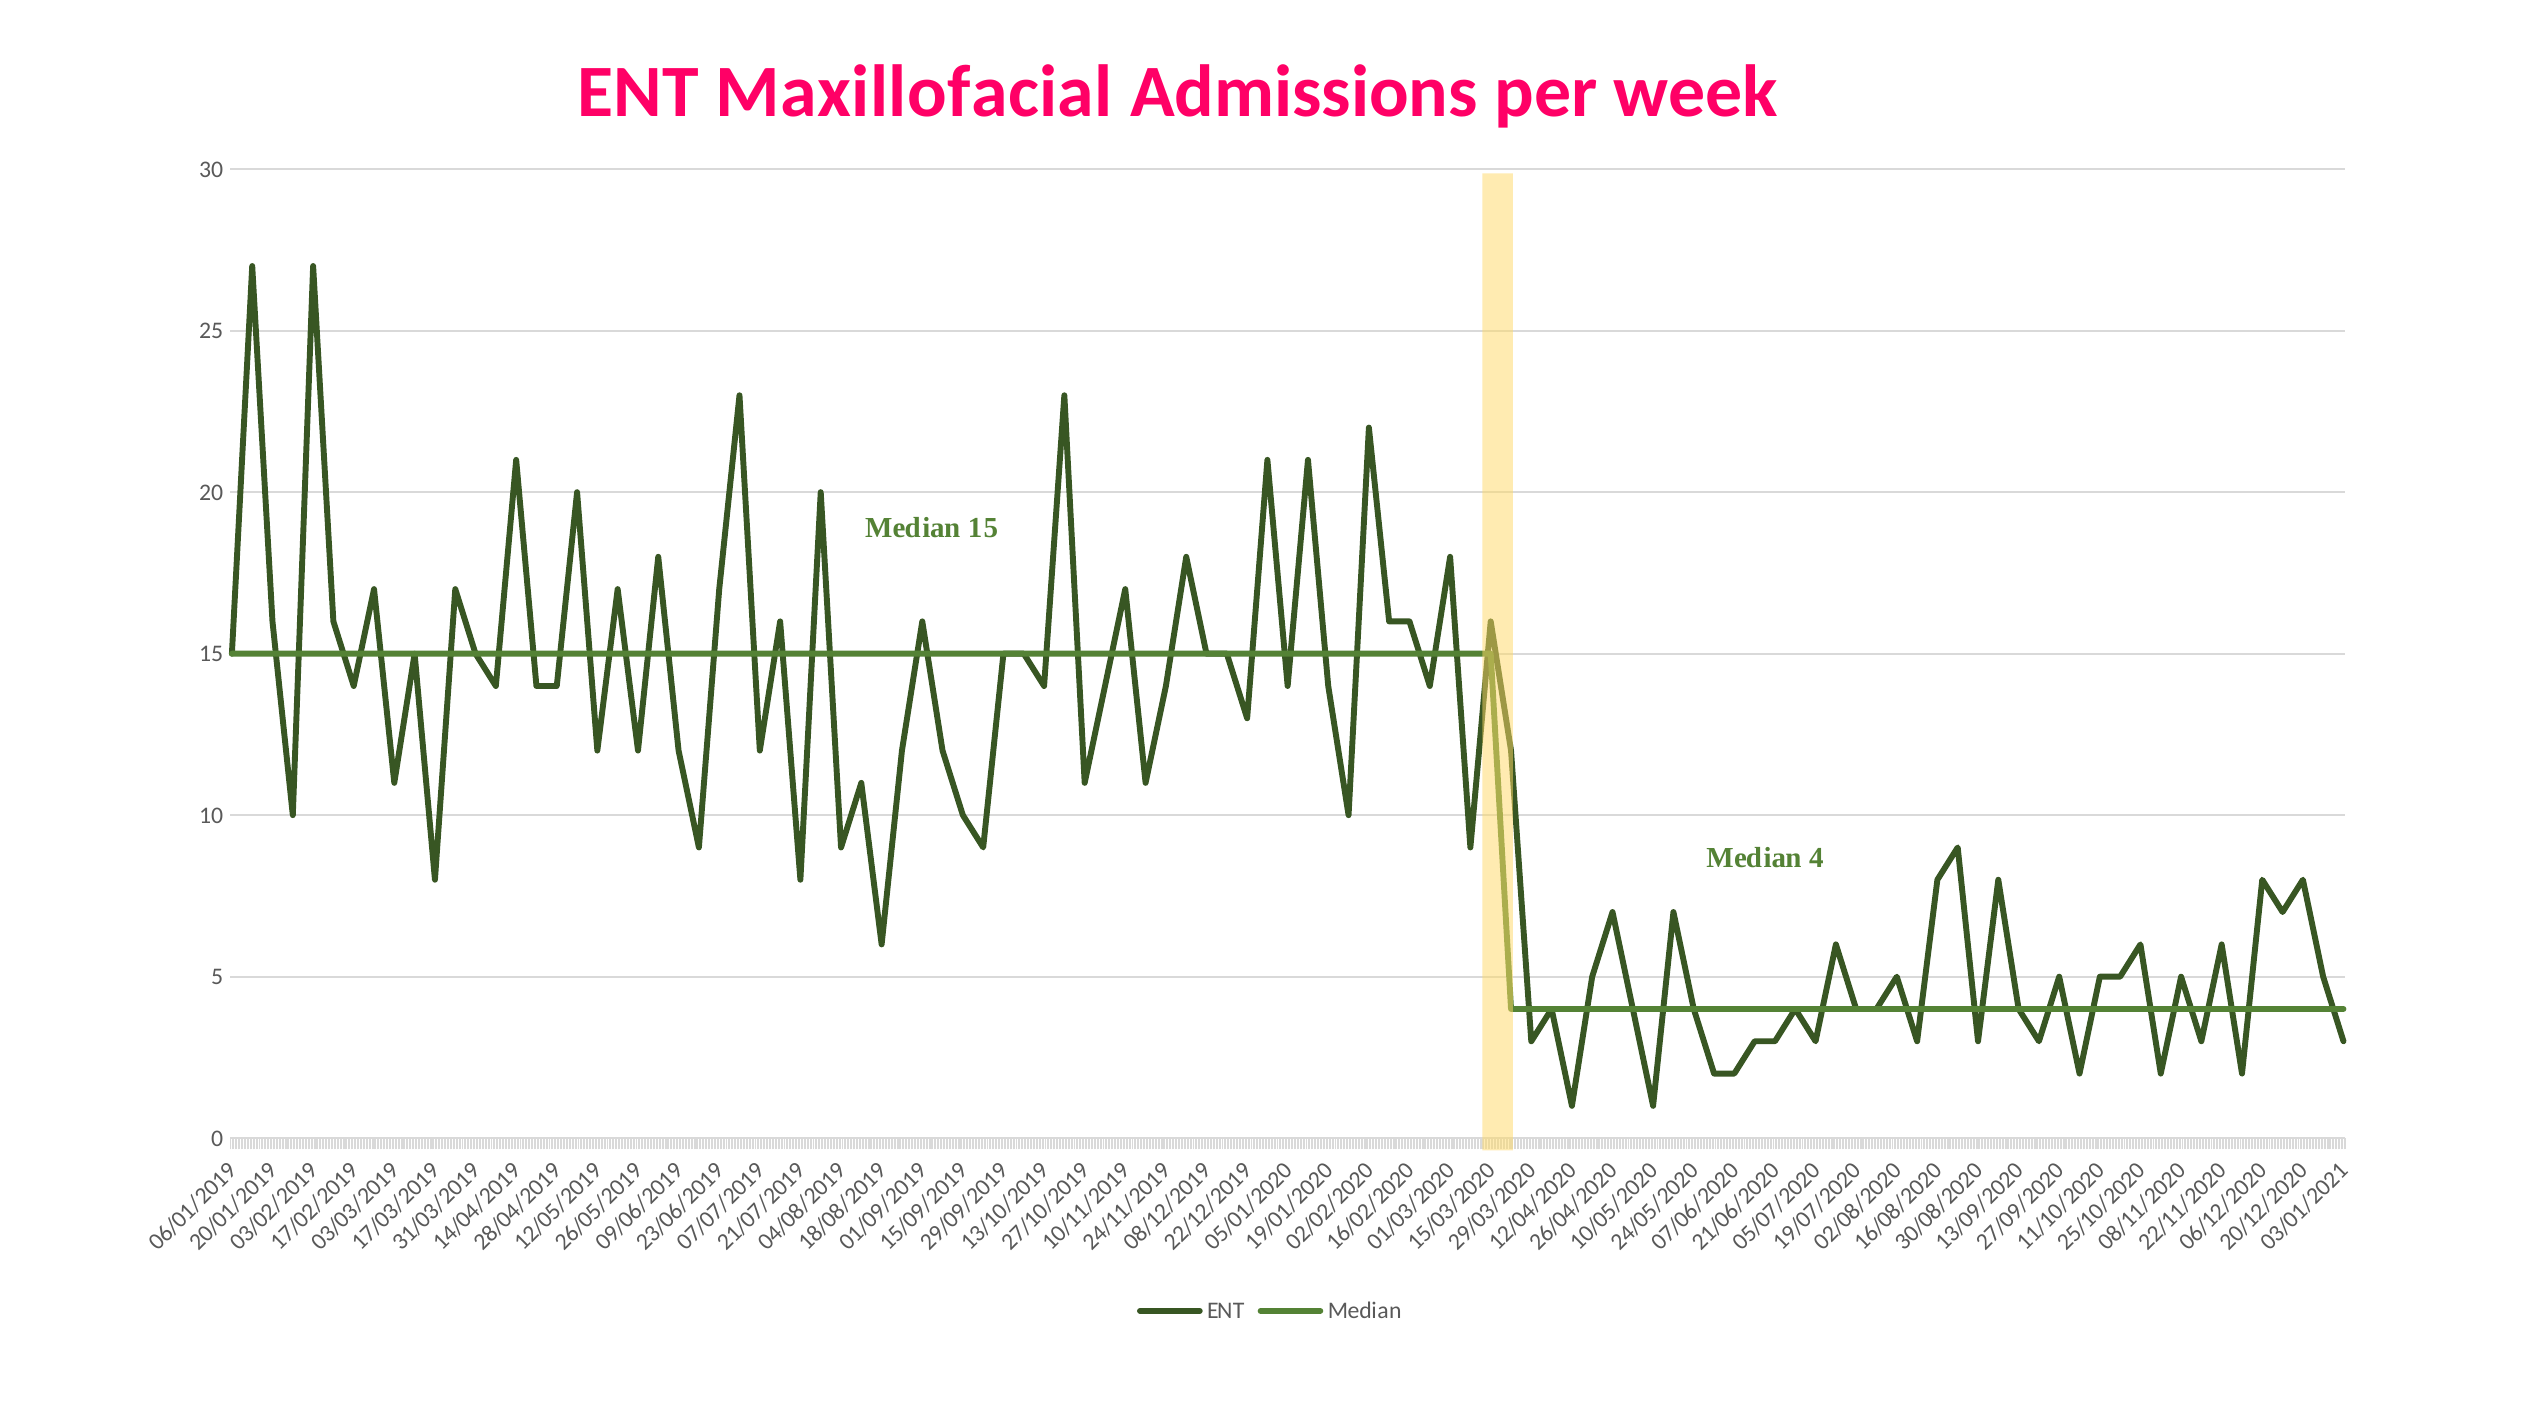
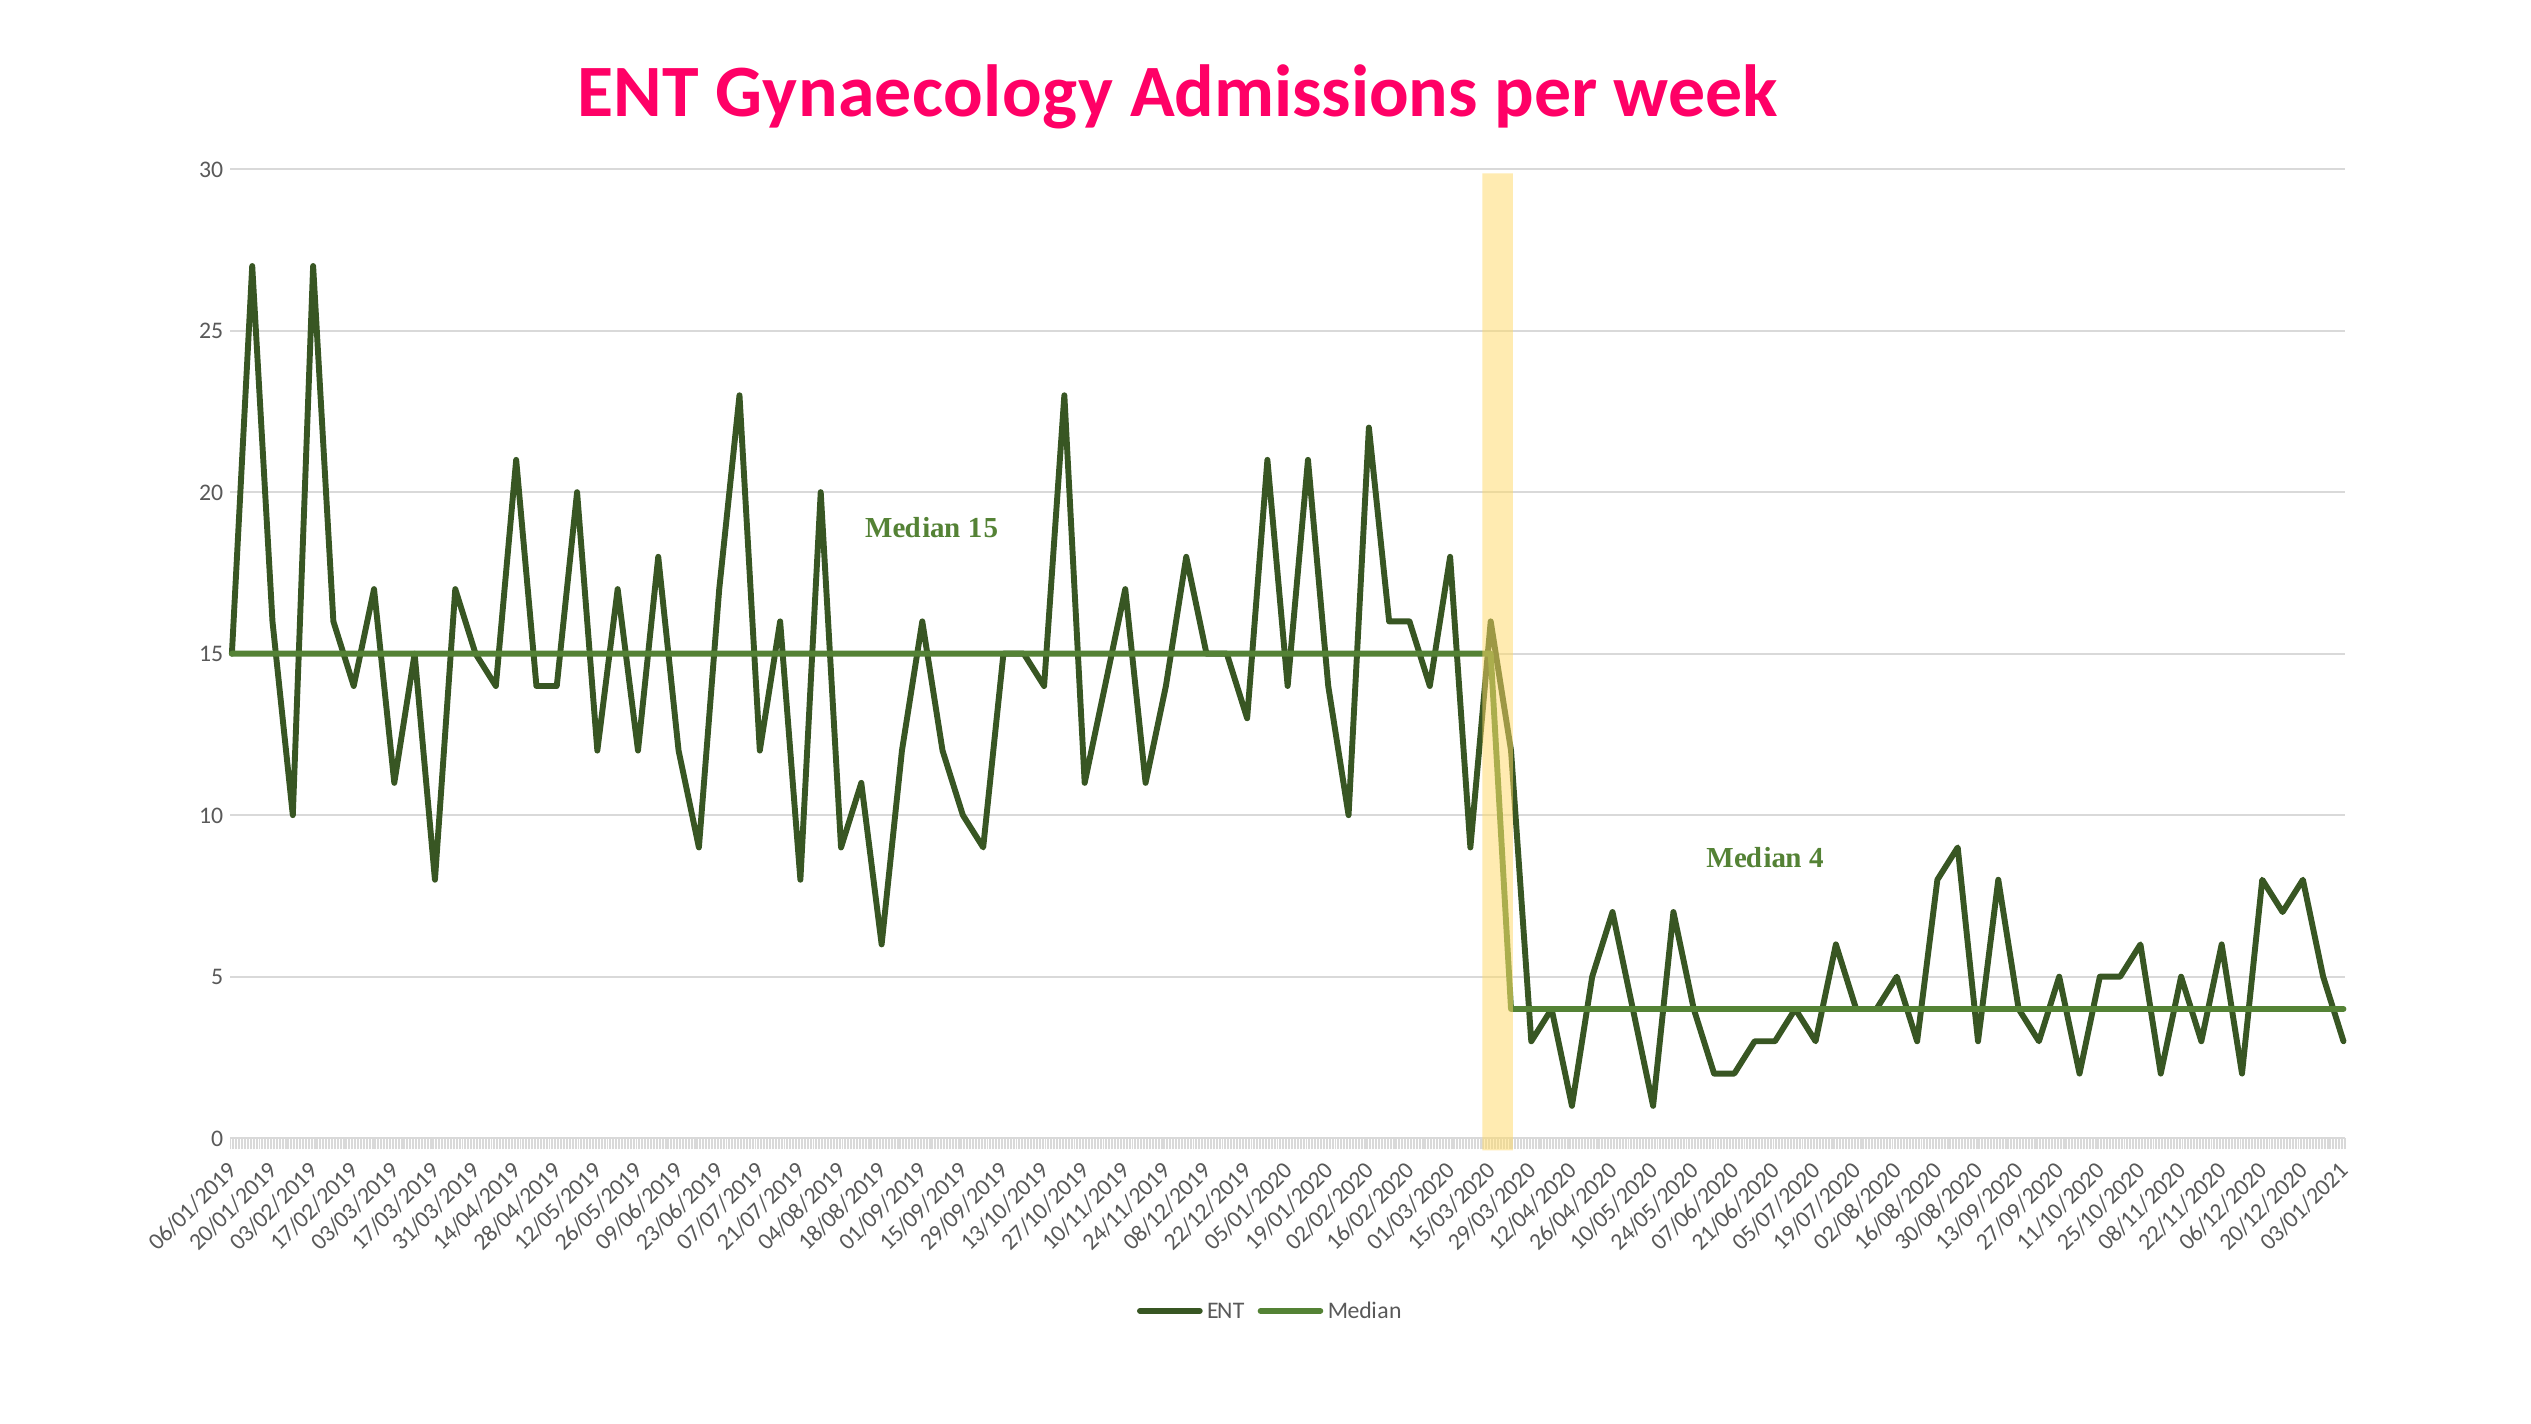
Maxillofacial: Maxillofacial -> Gynaecology (914, 92)
